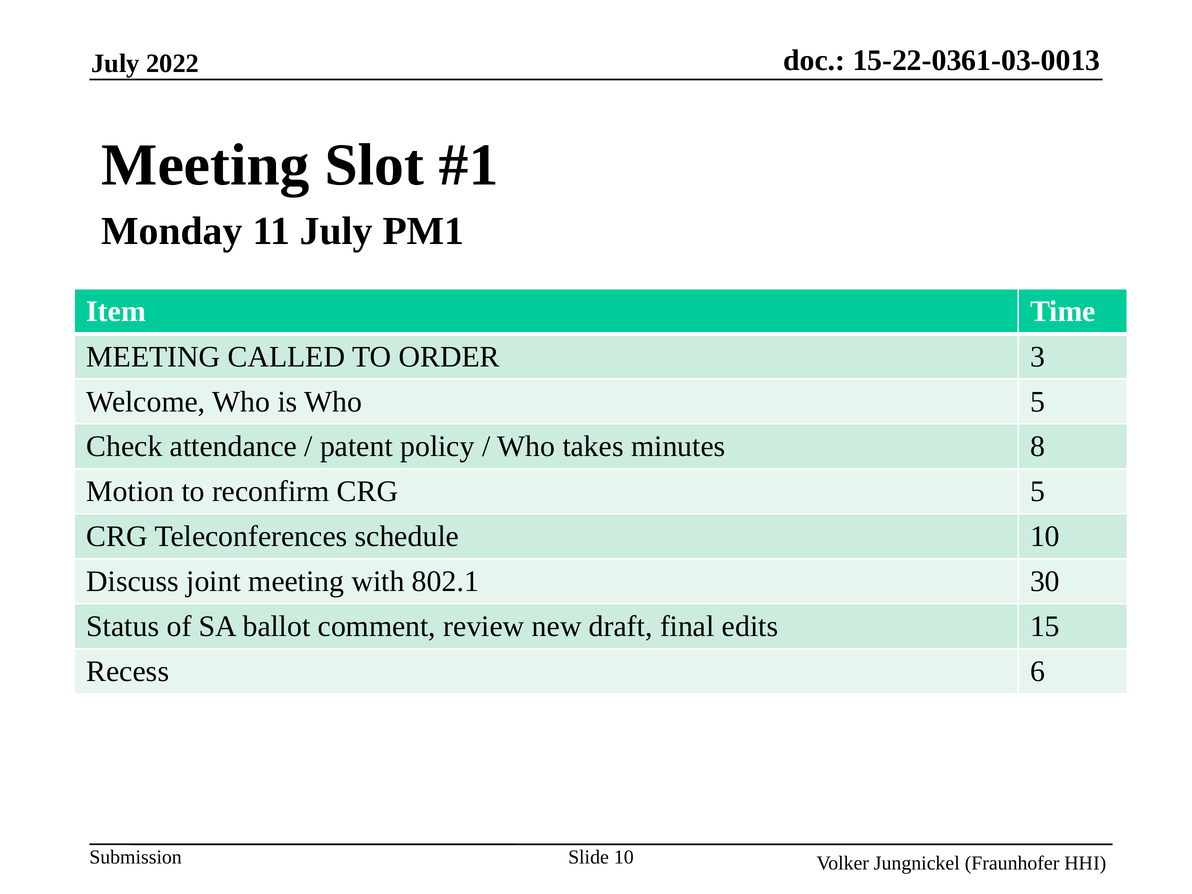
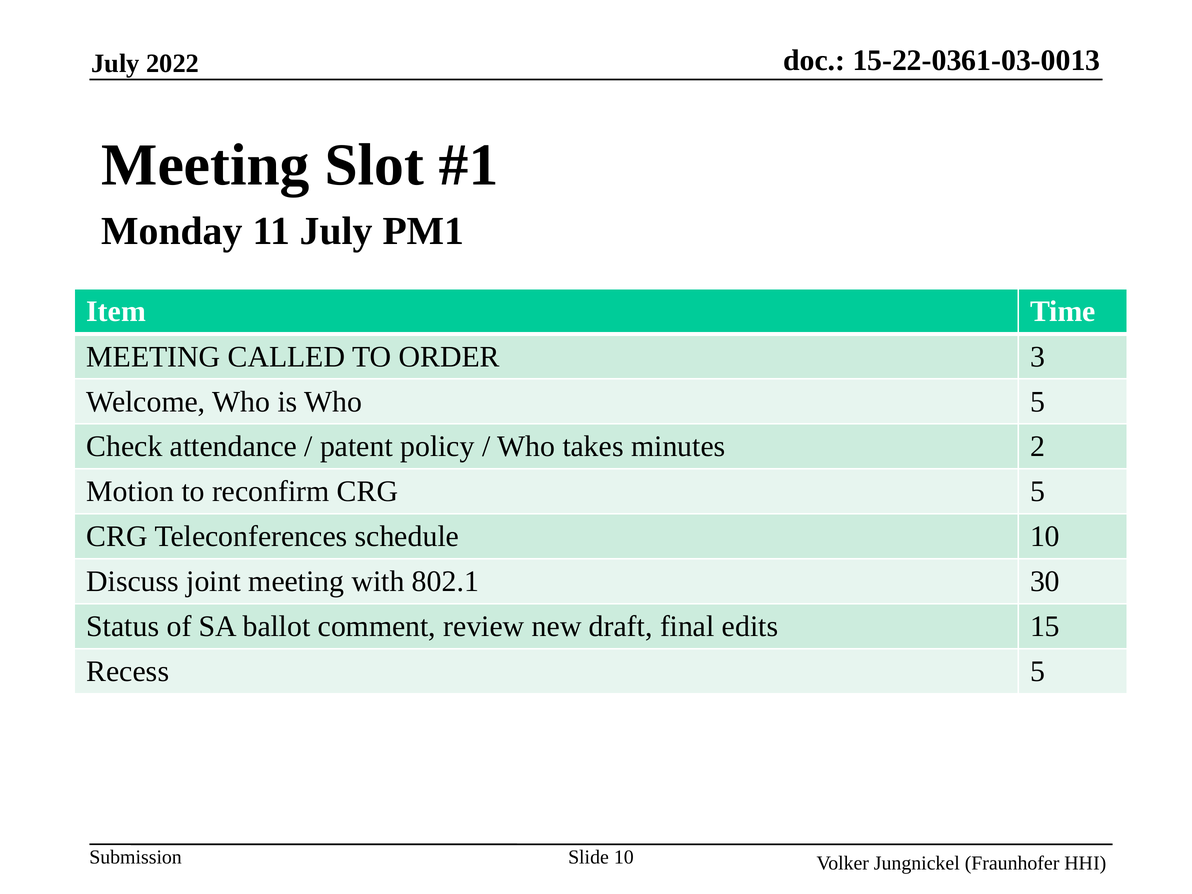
8: 8 -> 2 (1038, 447)
Recess 6: 6 -> 5 (1038, 671)
